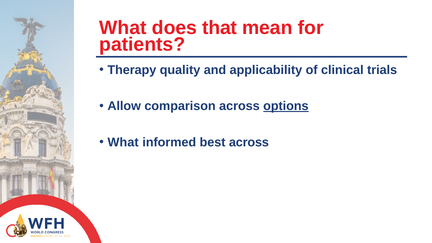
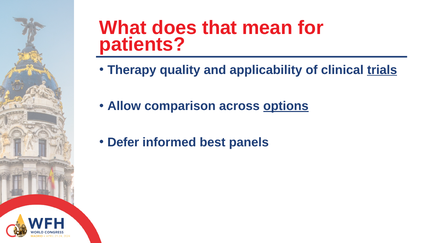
trials underline: none -> present (382, 70)
What: What -> Defer (123, 142)
best across: across -> panels (249, 142)
